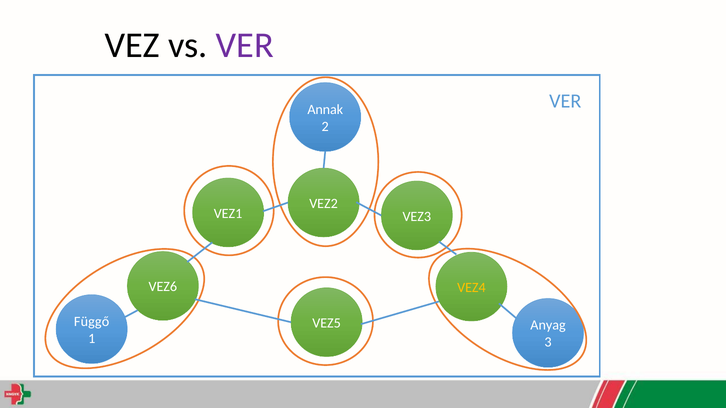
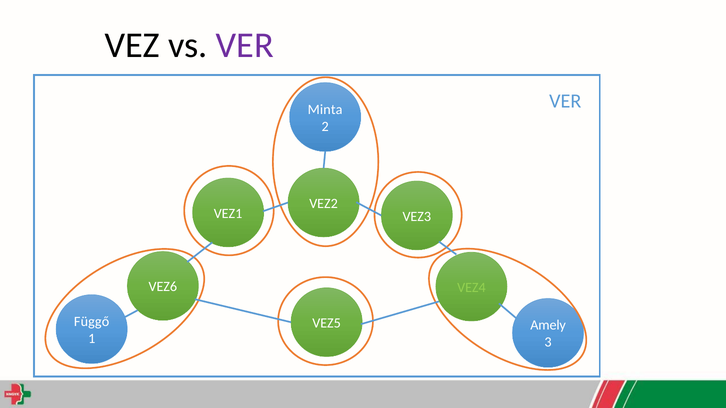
Annak: Annak -> Minta (325, 110)
VEZ4 colour: yellow -> light green (471, 288)
Anyag: Anyag -> Amely (548, 326)
